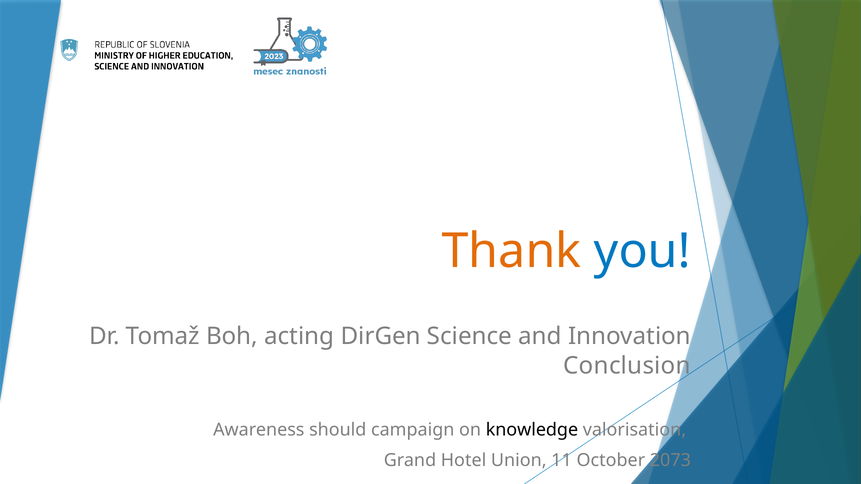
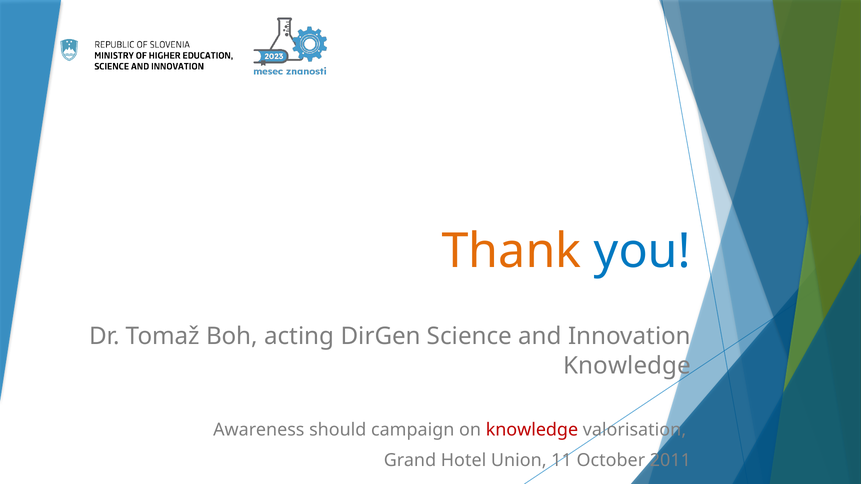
Conclusion: Conclusion -> Knowledge (627, 366)
knowledge colour: black -> red (532, 430)
2073: 2073 -> 2011 (670, 461)
